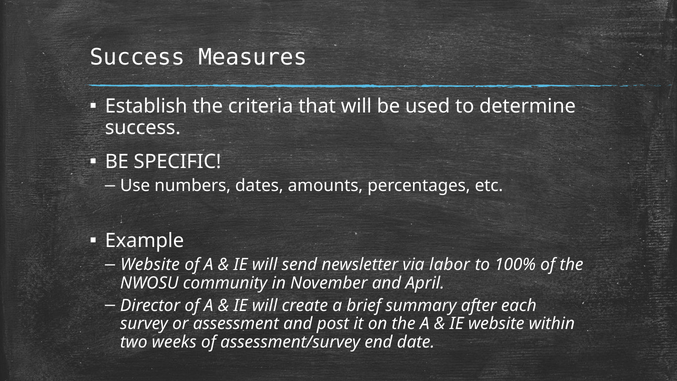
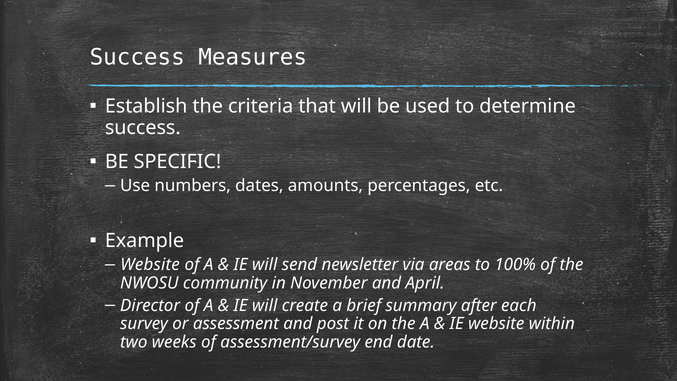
labor: labor -> areas (450, 265)
